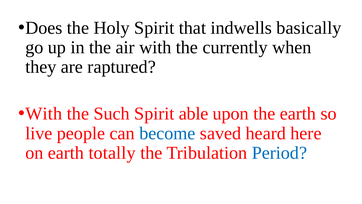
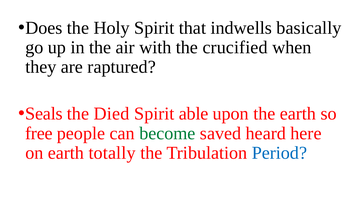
currently: currently -> crucified (235, 47)
With: With -> Seals (44, 113)
Such: Such -> Died (112, 113)
live: live -> free (39, 133)
become colour: blue -> green (167, 133)
